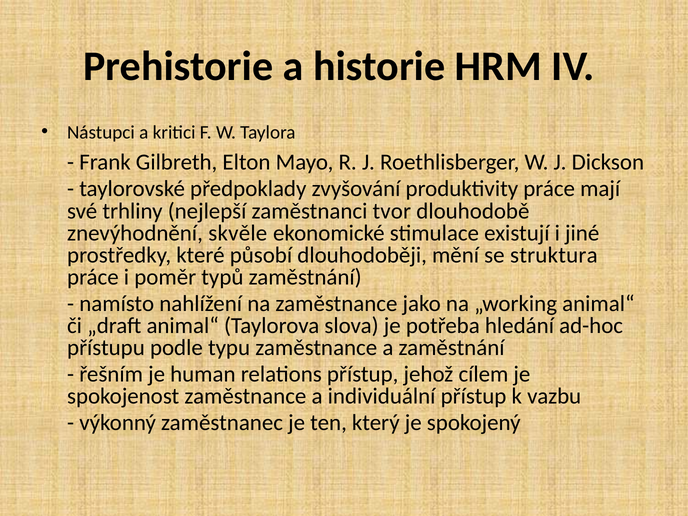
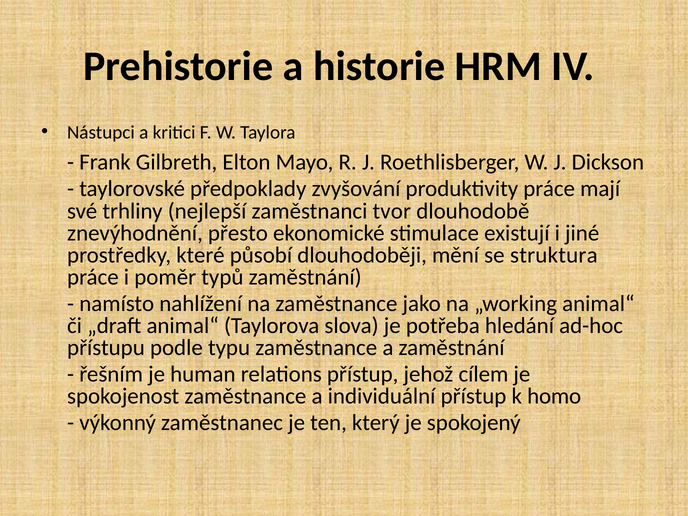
skvěle: skvěle -> přesto (238, 233)
vazbu: vazbu -> homo (554, 396)
